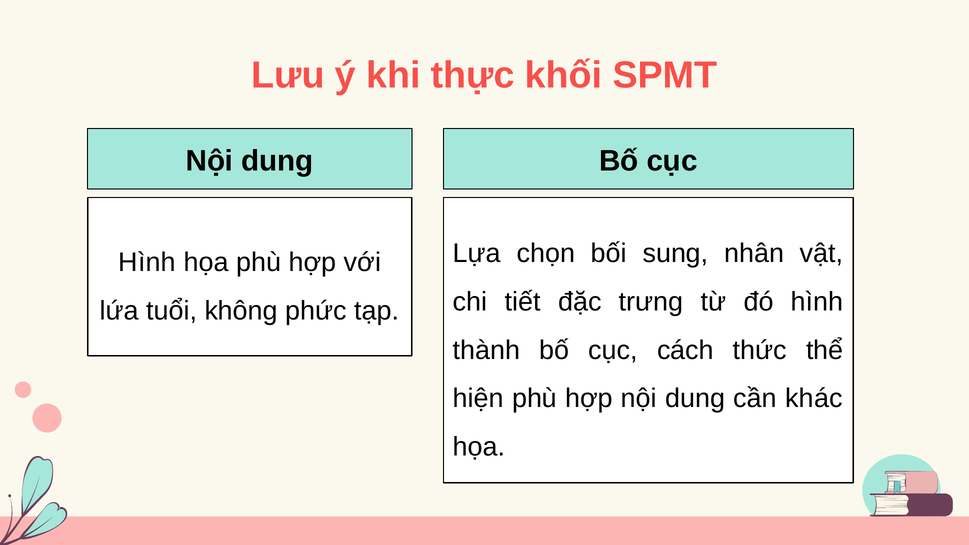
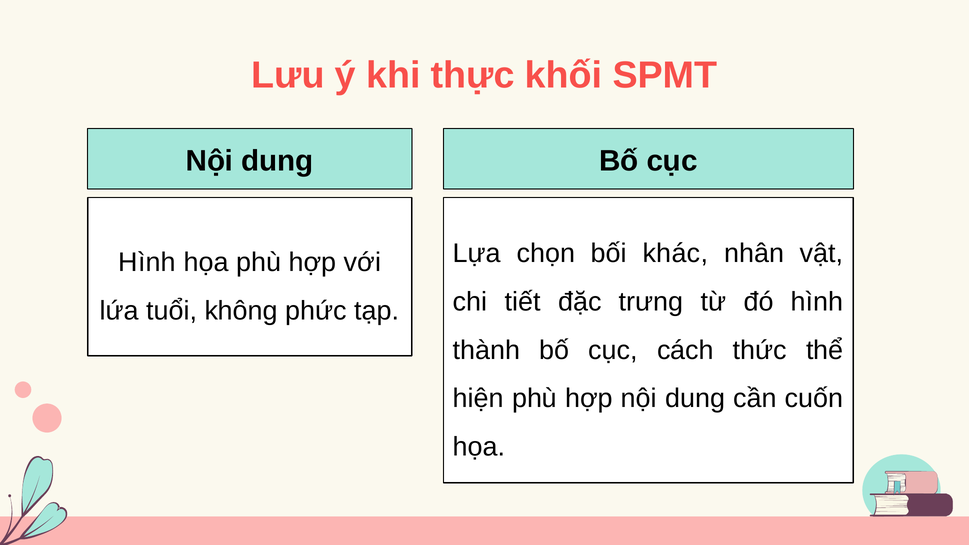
sung: sung -> khác (675, 253)
khác: khác -> cuốn (814, 399)
